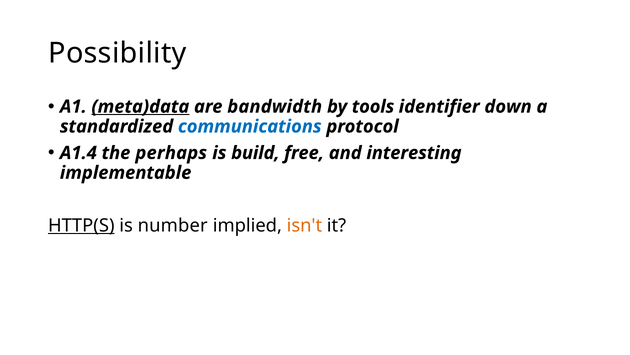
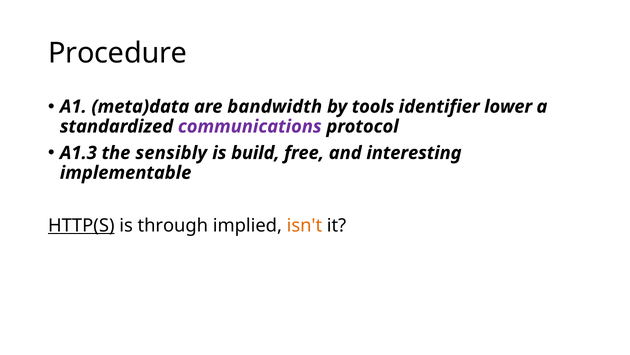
Possibility: Possibility -> Procedure (118, 53)
meta)data underline: present -> none (140, 106)
down: down -> lower (508, 106)
communications colour: blue -> purple (250, 126)
A1.4: A1.4 -> A1.3 (78, 153)
perhaps: perhaps -> sensibly (171, 153)
number: number -> through (173, 225)
